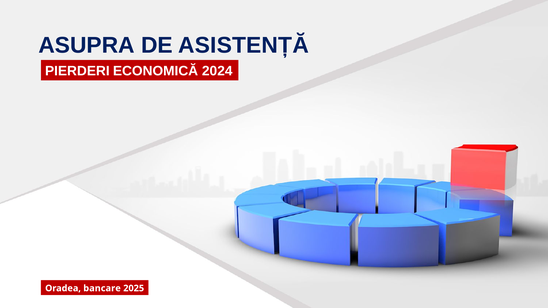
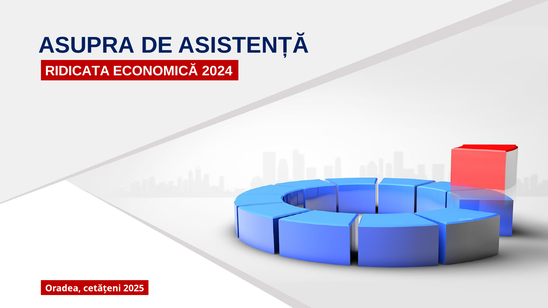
PIERDERI: PIERDERI -> RIDICATA (77, 71)
bancare: bancare -> cetățeni (102, 288)
